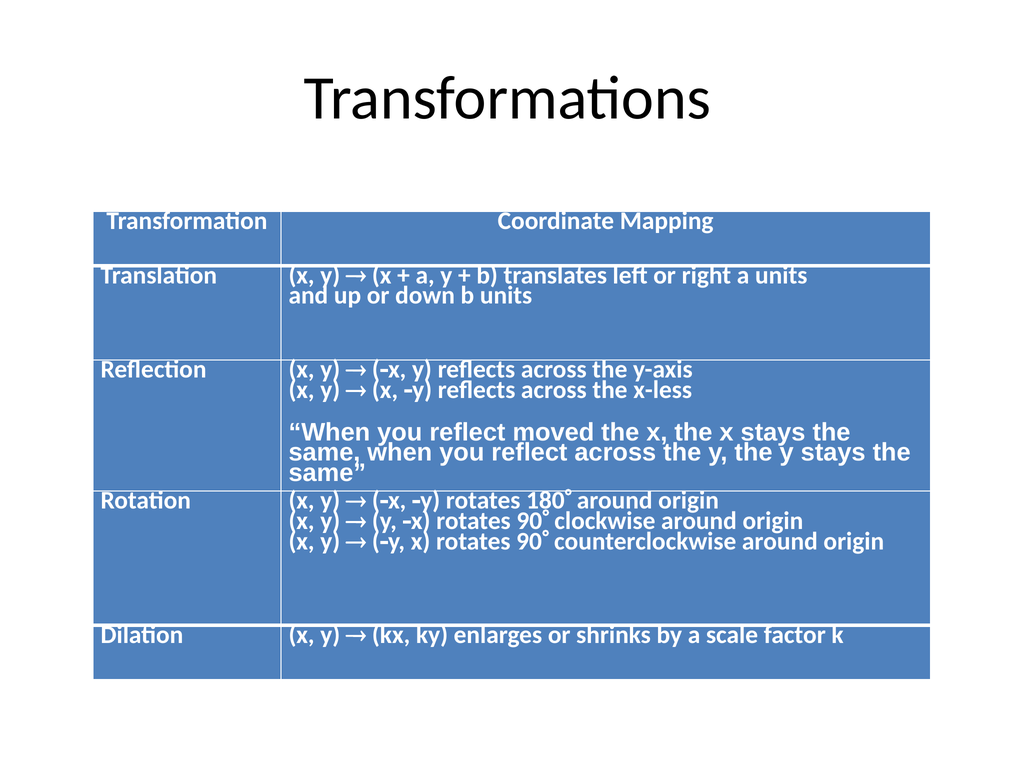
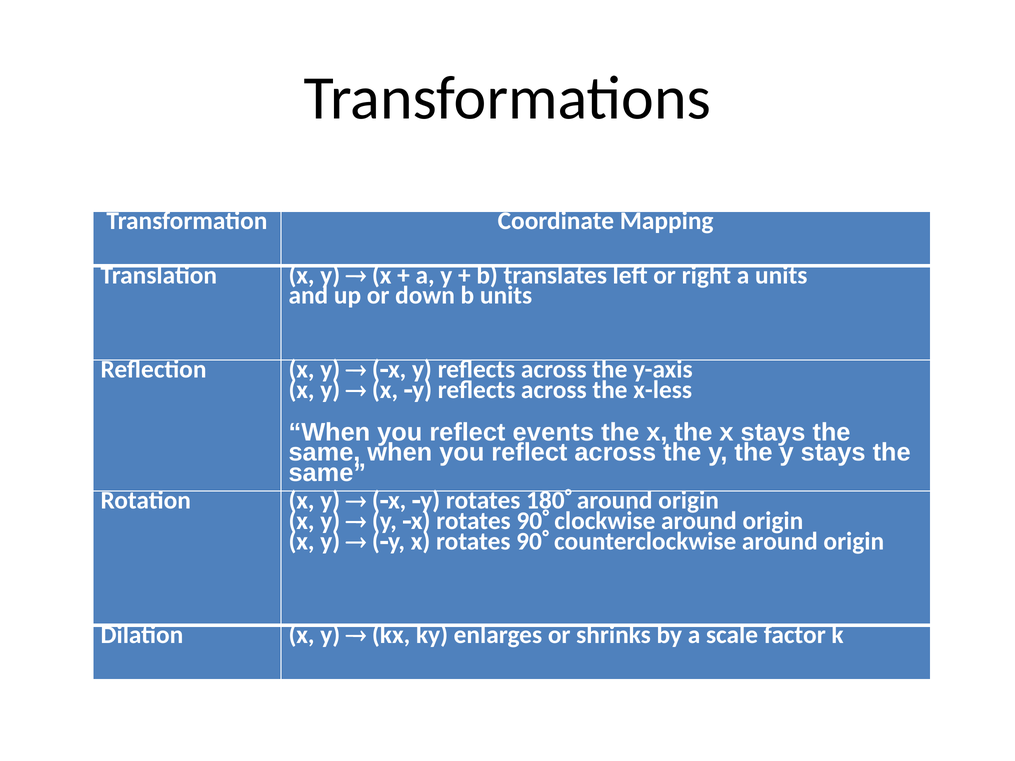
moved: moved -> events (553, 432)
